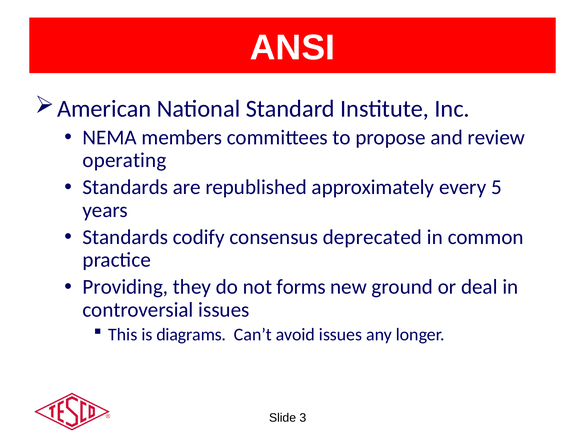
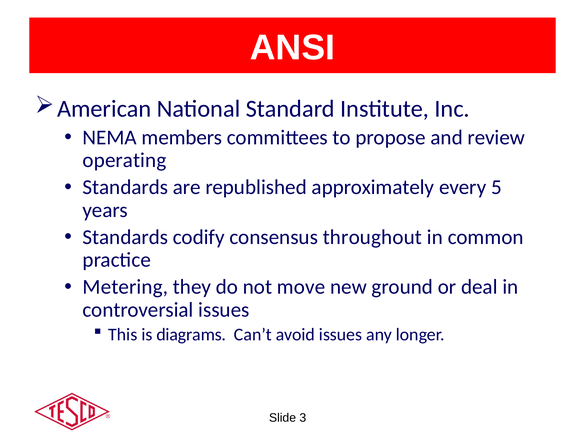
deprecated: deprecated -> throughout (372, 237)
Providing: Providing -> Metering (125, 287)
forms: forms -> move (301, 287)
